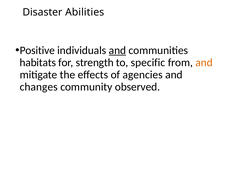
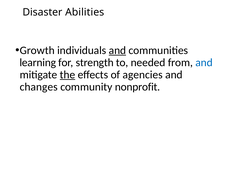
Positive: Positive -> Growth (37, 50)
habitats: habitats -> learning (38, 63)
specific: specific -> needed (148, 63)
and colour: orange -> blue (204, 63)
the underline: none -> present (67, 75)
observed: observed -> nonprofit (138, 87)
